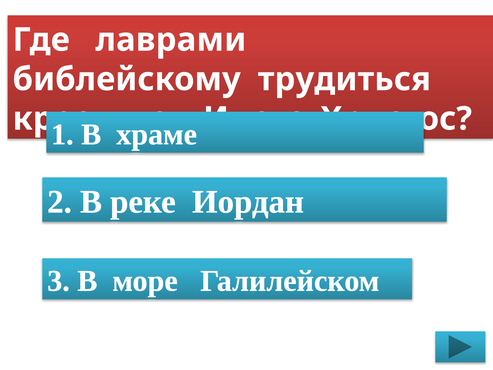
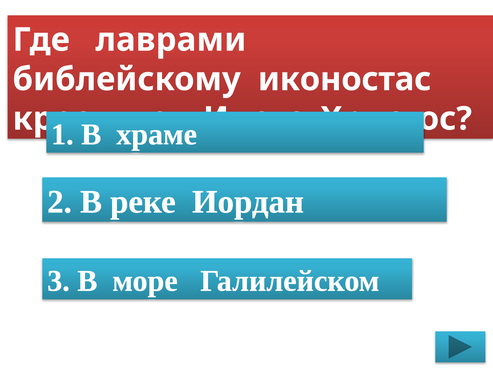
трудиться: трудиться -> иконостас (345, 79)
